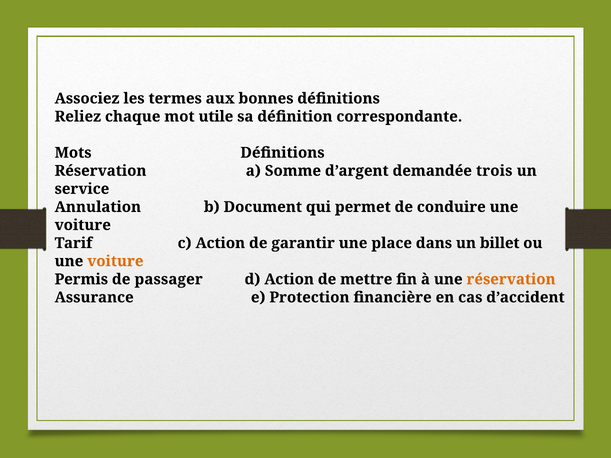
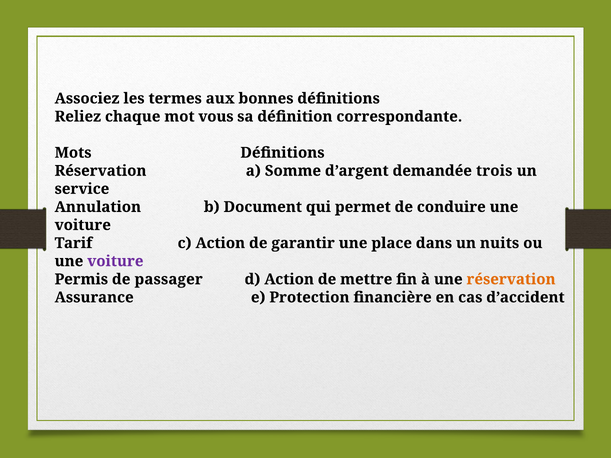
utile: utile -> vous (216, 117)
billet: billet -> nuits (500, 243)
voiture colour: orange -> purple (115, 261)
